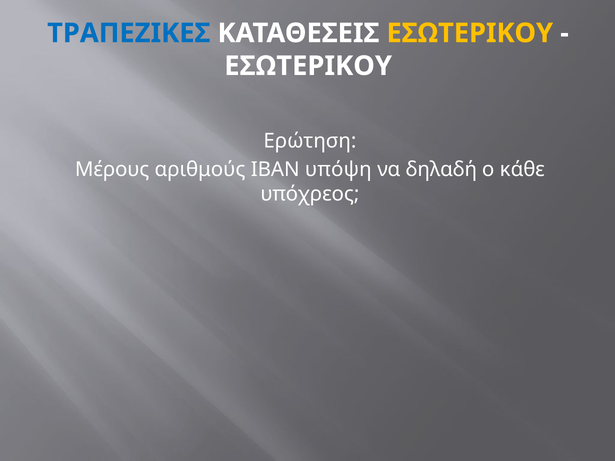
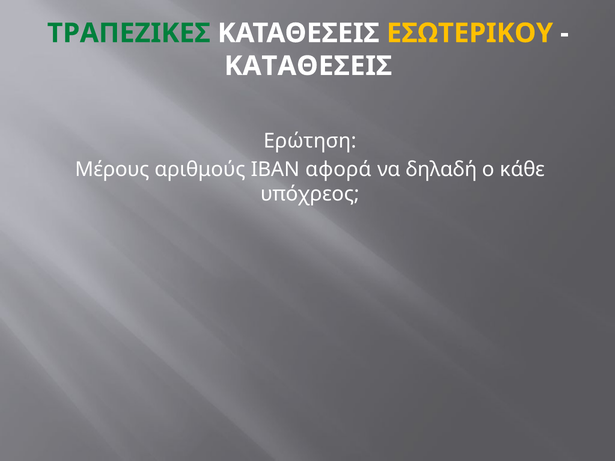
ΤΡΑΠΕΖΙΚΕΣ colour: blue -> green (129, 33)
ΕΣΩΤΕΡΙΚΟΥ: ΕΣΩΤΕΡΙΚΟΥ -> ΚΑΤΑΘΕΣΕΙΣ (308, 66)
υπόψη: υπόψη -> αφορά (338, 170)
